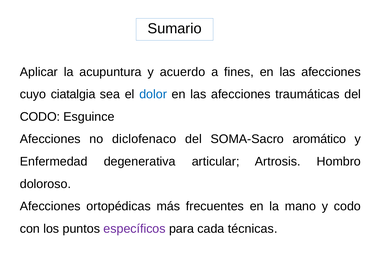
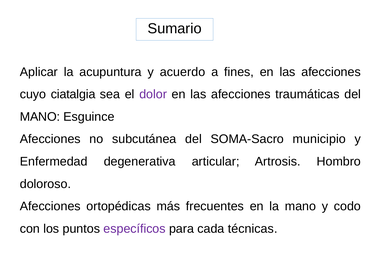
dolor colour: blue -> purple (153, 94)
CODO: CODO -> MANO (40, 117)
diclofenaco: diclofenaco -> subcutánea (144, 139)
aromático: aromático -> municipio (319, 139)
